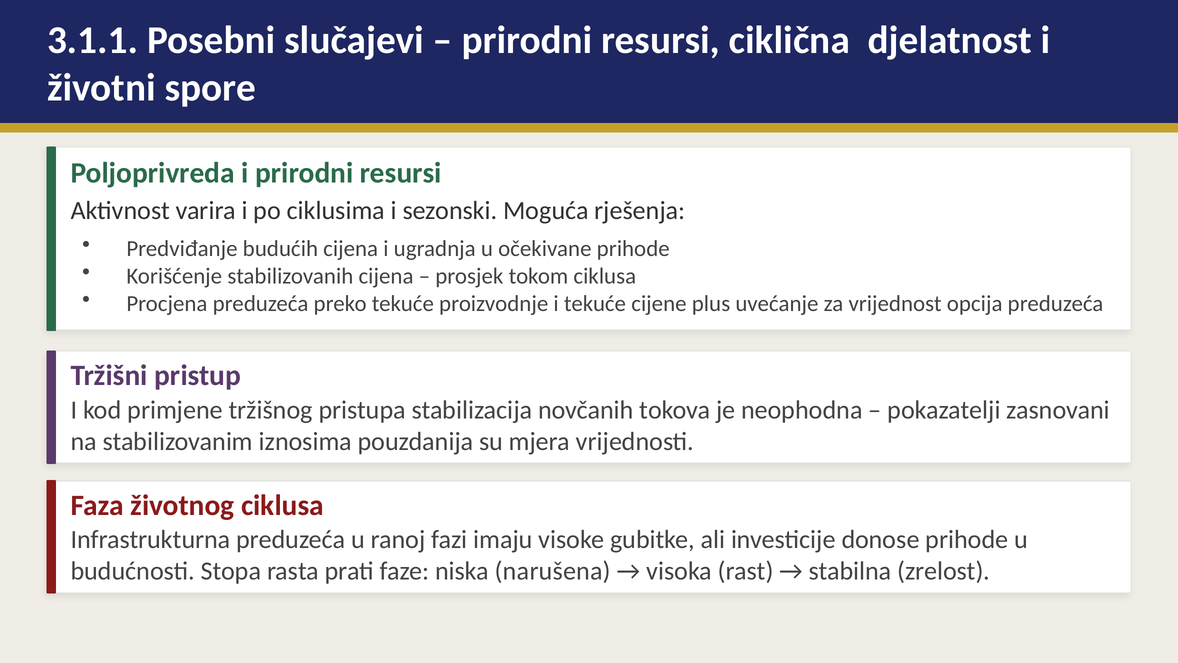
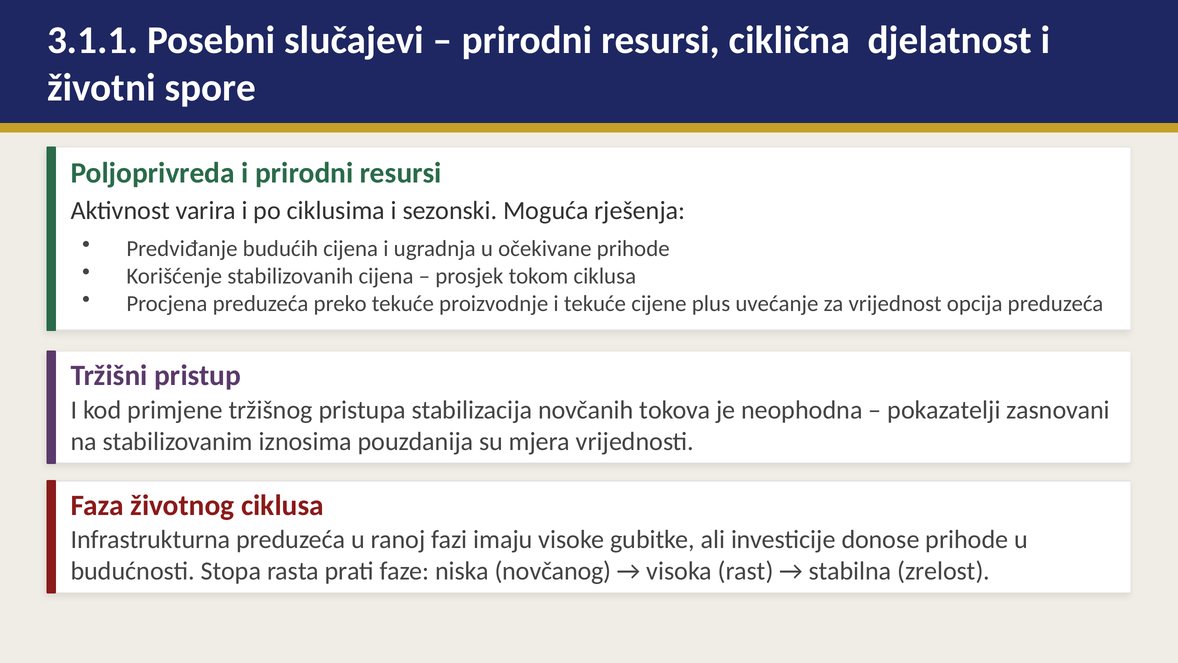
narušena: narušena -> novčanog (553, 571)
